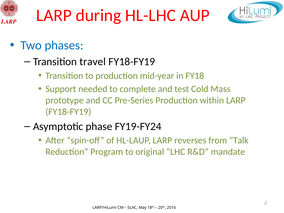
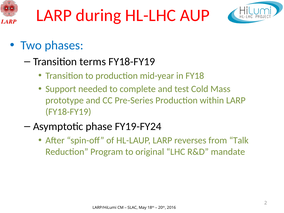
travel: travel -> terms (93, 62)
